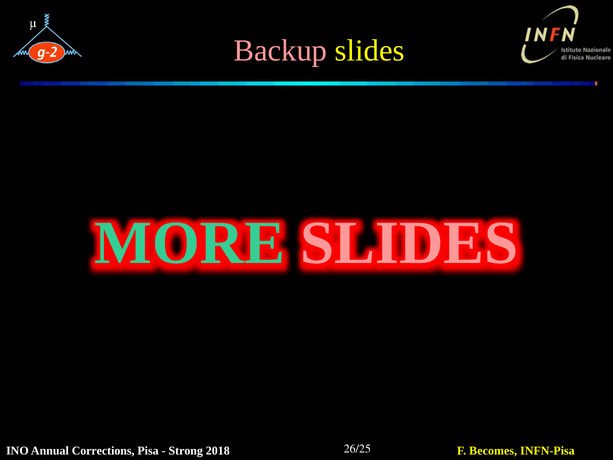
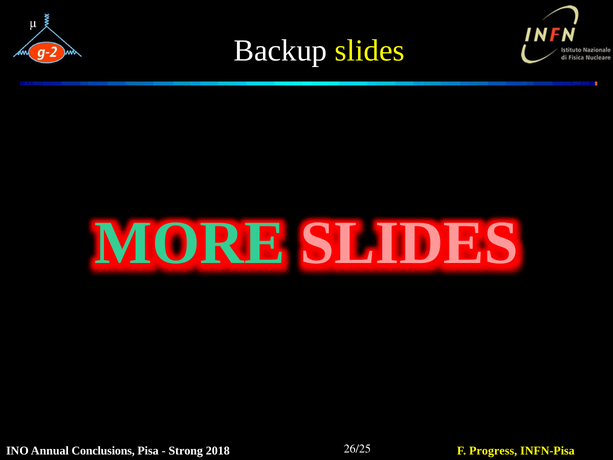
Backup colour: pink -> white (281, 51)
Corrections: Corrections -> Conclusions (103, 450)
Becomes: Becomes -> Progress (493, 450)
